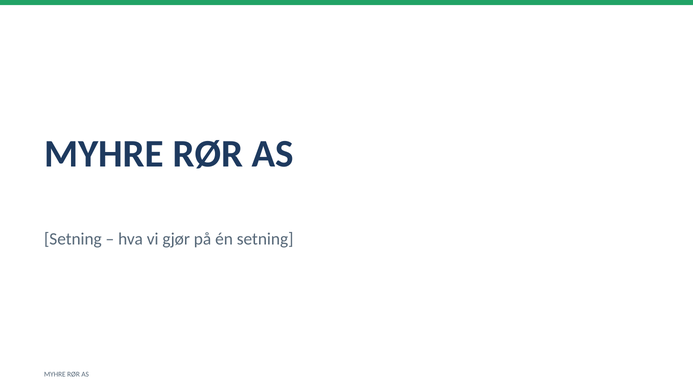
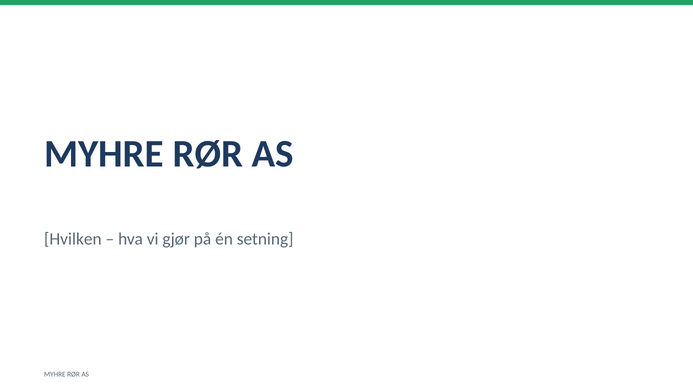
Setning: Setning -> Hvilken (73, 239)
